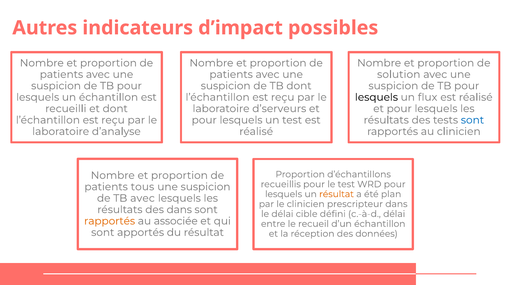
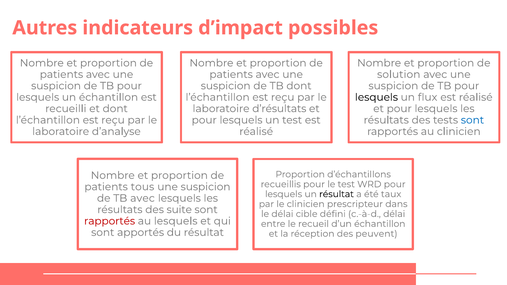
d’serveurs: d’serveurs -> d’résultats (279, 109)
résultat colour: orange -> black (337, 194)
plan: plan -> taux (391, 194)
des dans: dans -> suite (179, 210)
rapportés colour: orange -> red (110, 221)
au associée: associée -> lesquels (176, 221)
données: données -> peuvent (376, 234)
